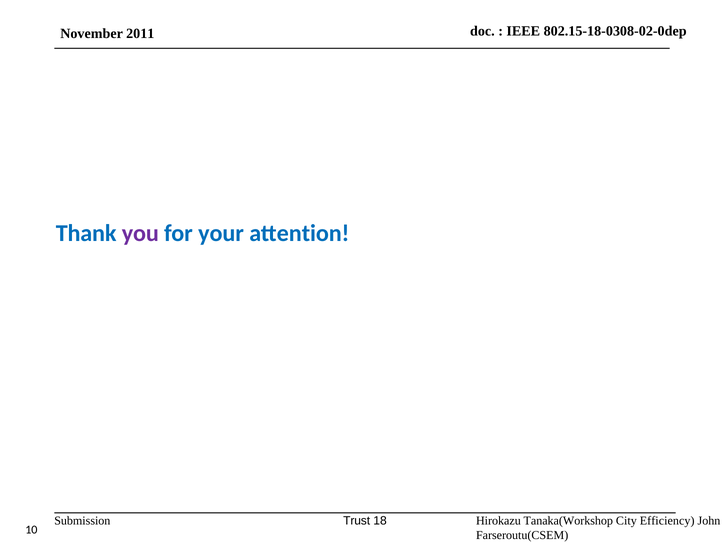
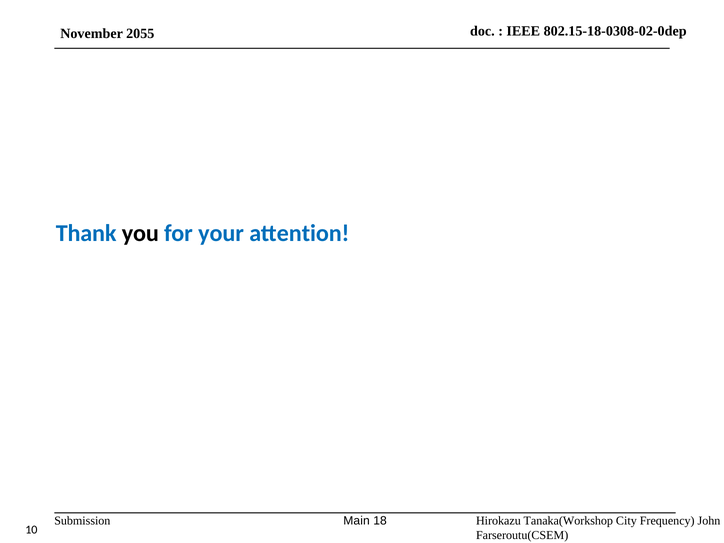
2011: 2011 -> 2055 (140, 34)
you colour: purple -> black (140, 233)
Trust: Trust -> Main (357, 521)
Efficiency: Efficiency -> Frequency (667, 521)
